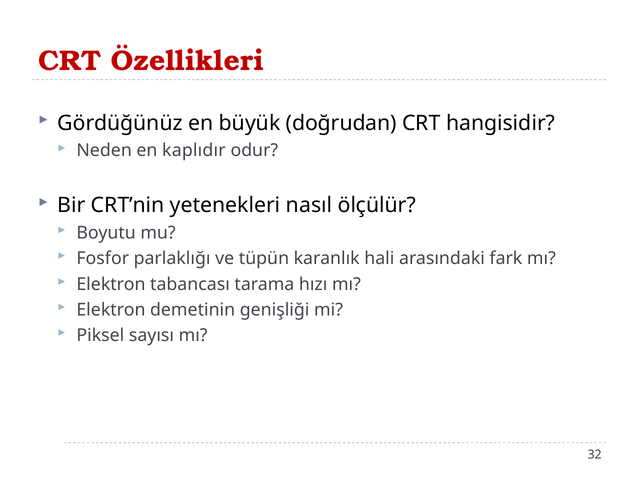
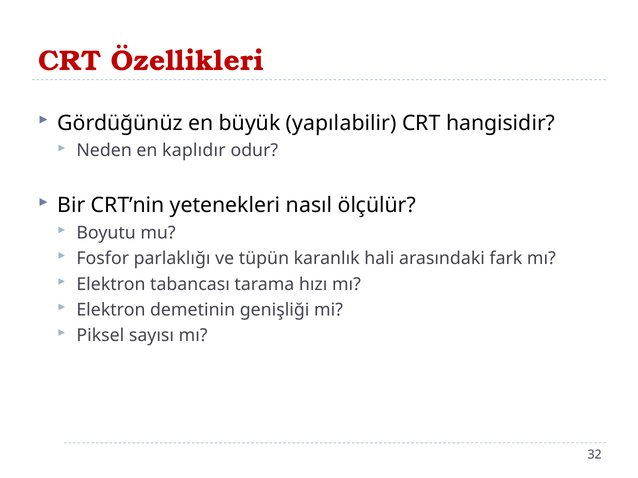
doğrudan: doğrudan -> yapılabilir (341, 123)
